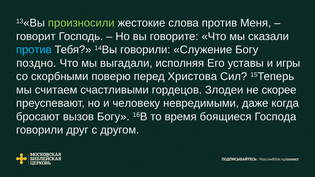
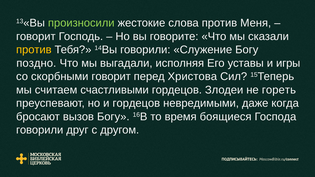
против colour: light blue -> yellow (34, 50)
скорбными поверю: поверю -> говорит (111, 77)
скорее: скорее -> гореть (279, 90)
и человеку: человеку -> гордецов (136, 103)
